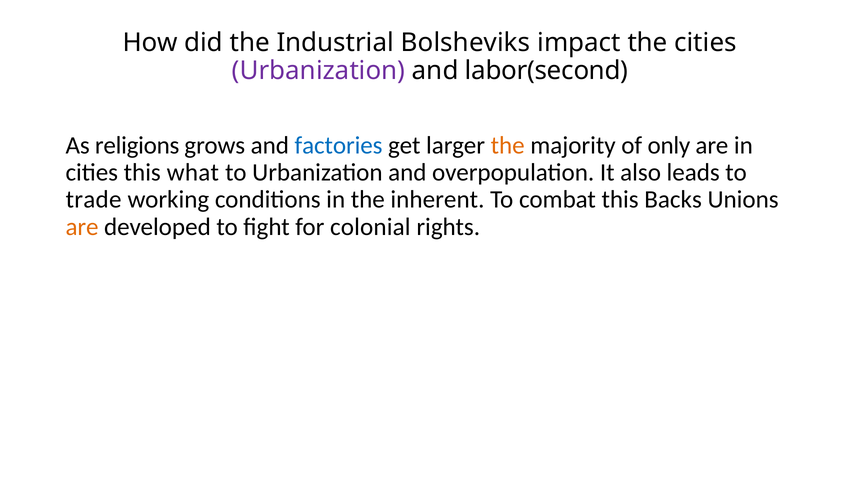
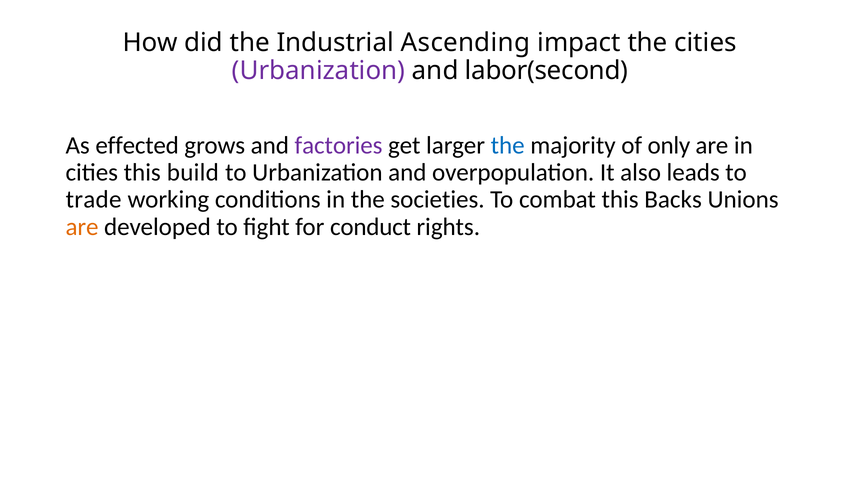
Bolsheviks: Bolsheviks -> Ascending (465, 43)
religions: religions -> effected (137, 145)
factories colour: blue -> purple (339, 145)
the colour: orange -> blue (508, 145)
what: what -> build (193, 172)
inherent: inherent -> societies (438, 200)
colonial: colonial -> conduct (370, 227)
